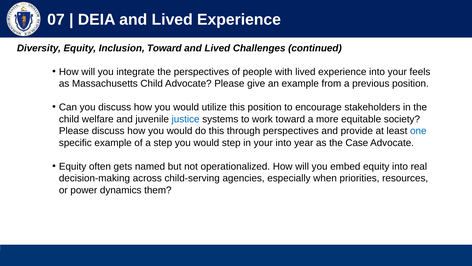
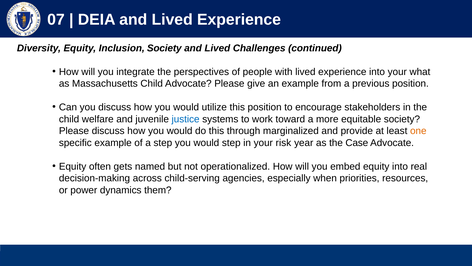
Inclusion Toward: Toward -> Society (164, 48)
feels: feels -> what (420, 72)
through perspectives: perspectives -> marginalized (291, 131)
one colour: blue -> orange (418, 131)
your into: into -> risk (283, 143)
